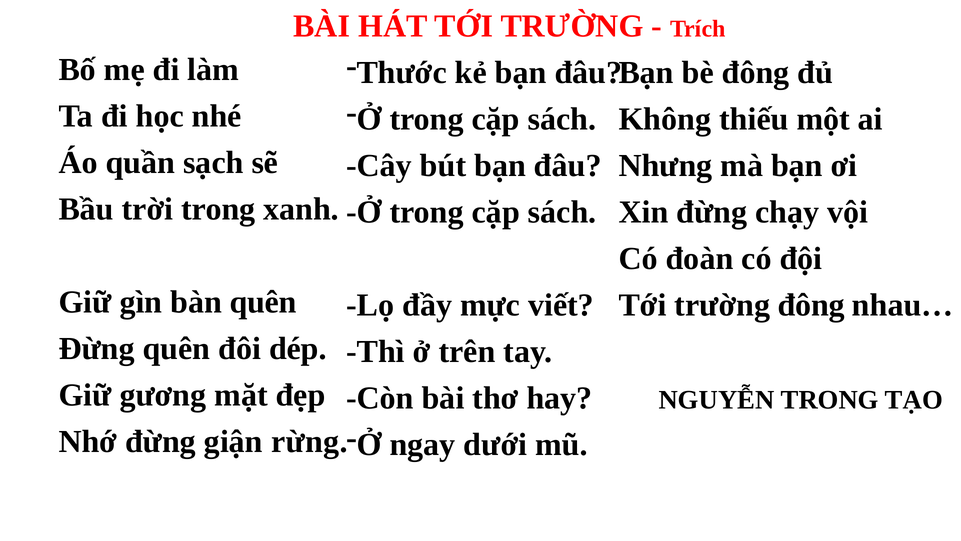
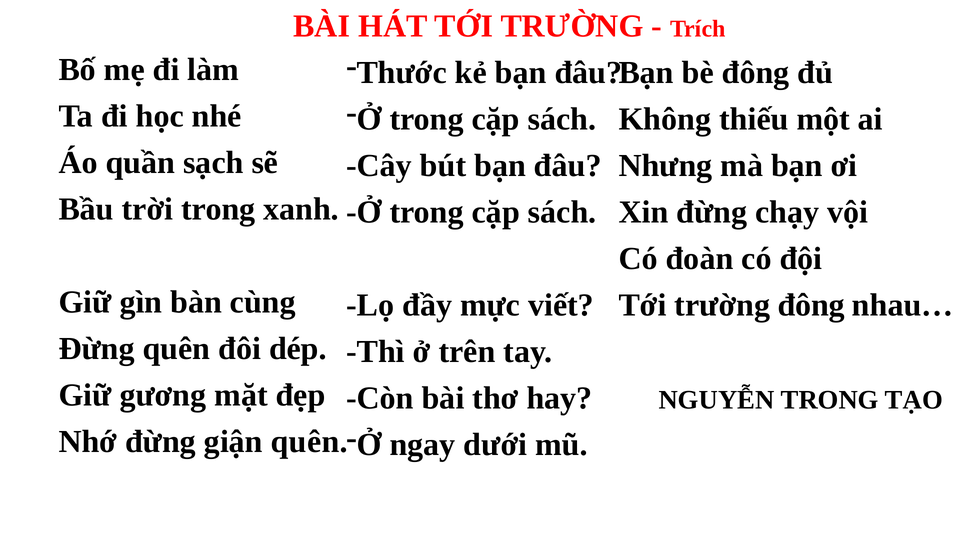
bàn quên: quên -> cùng (263, 302)
giận rừng: rừng -> quên (309, 441)
